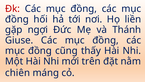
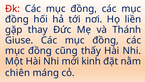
ngợi: ngợi -> thay (38, 30)
trên: trên -> kinh (91, 61)
